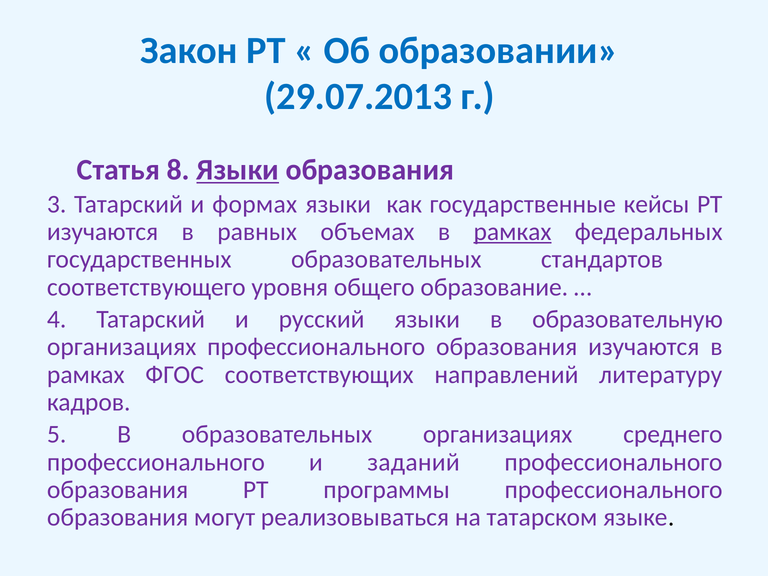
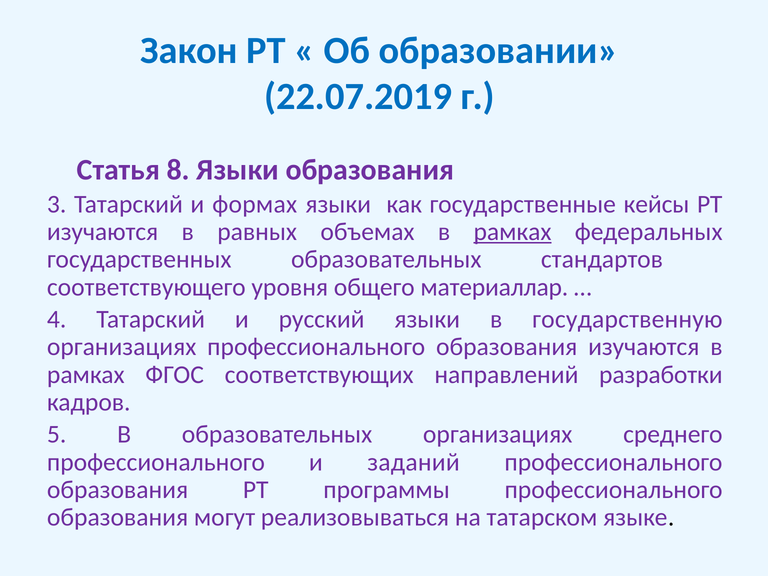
29.07.2013: 29.07.2013 -> 22.07.2019 (358, 97)
Языки underline: present -> none (238, 170)
образование: образование -> материаллар (494, 287)
образовательную: образовательную -> государственную (627, 319)
литературу: литературу -> разработки (661, 375)
